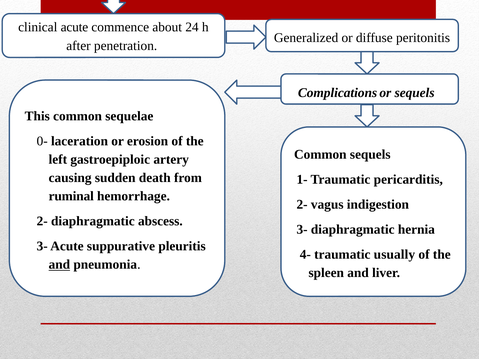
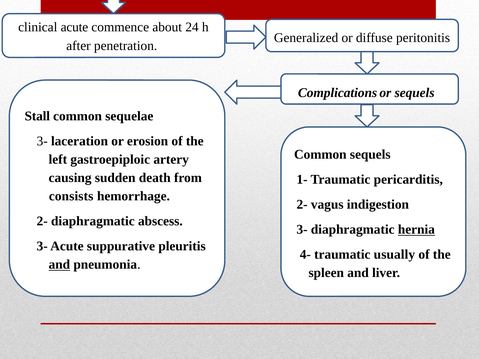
This: This -> Stall (37, 116)
0-: 0- -> 3- (42, 141)
ruminal: ruminal -> consists (71, 196)
hernia underline: none -> present (416, 230)
